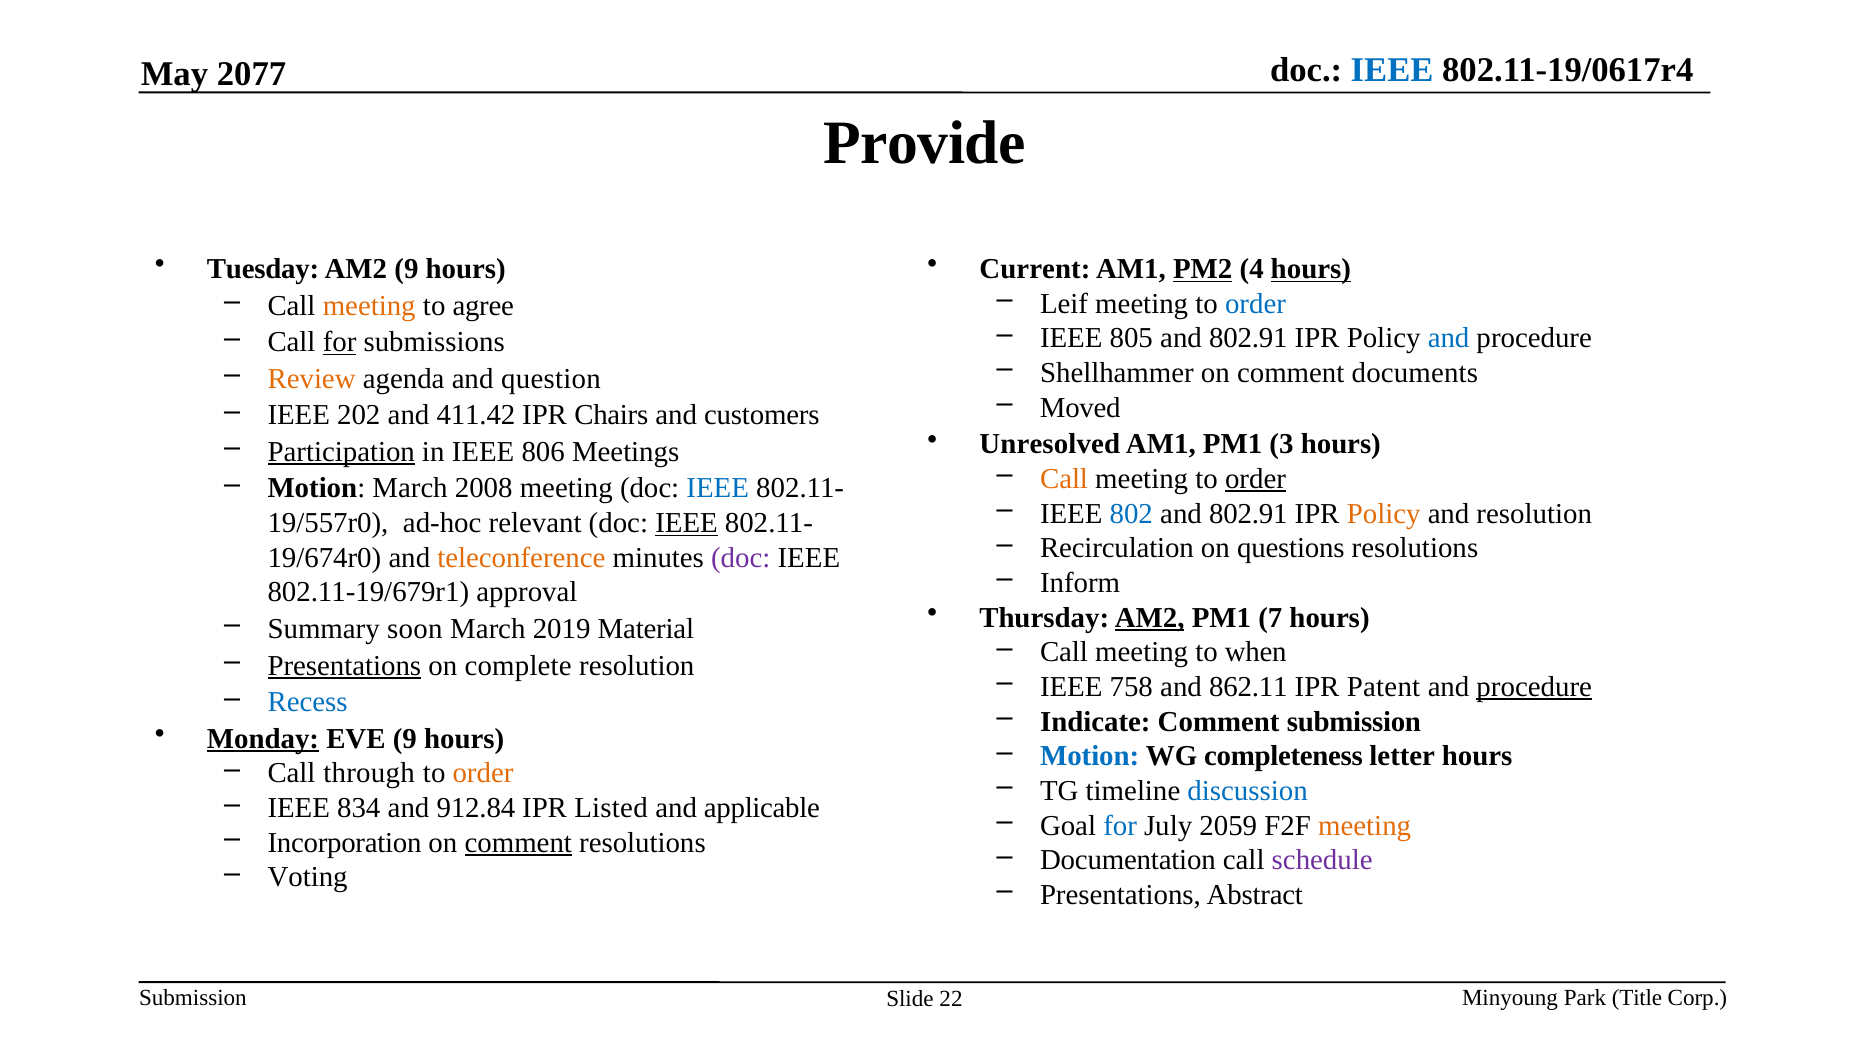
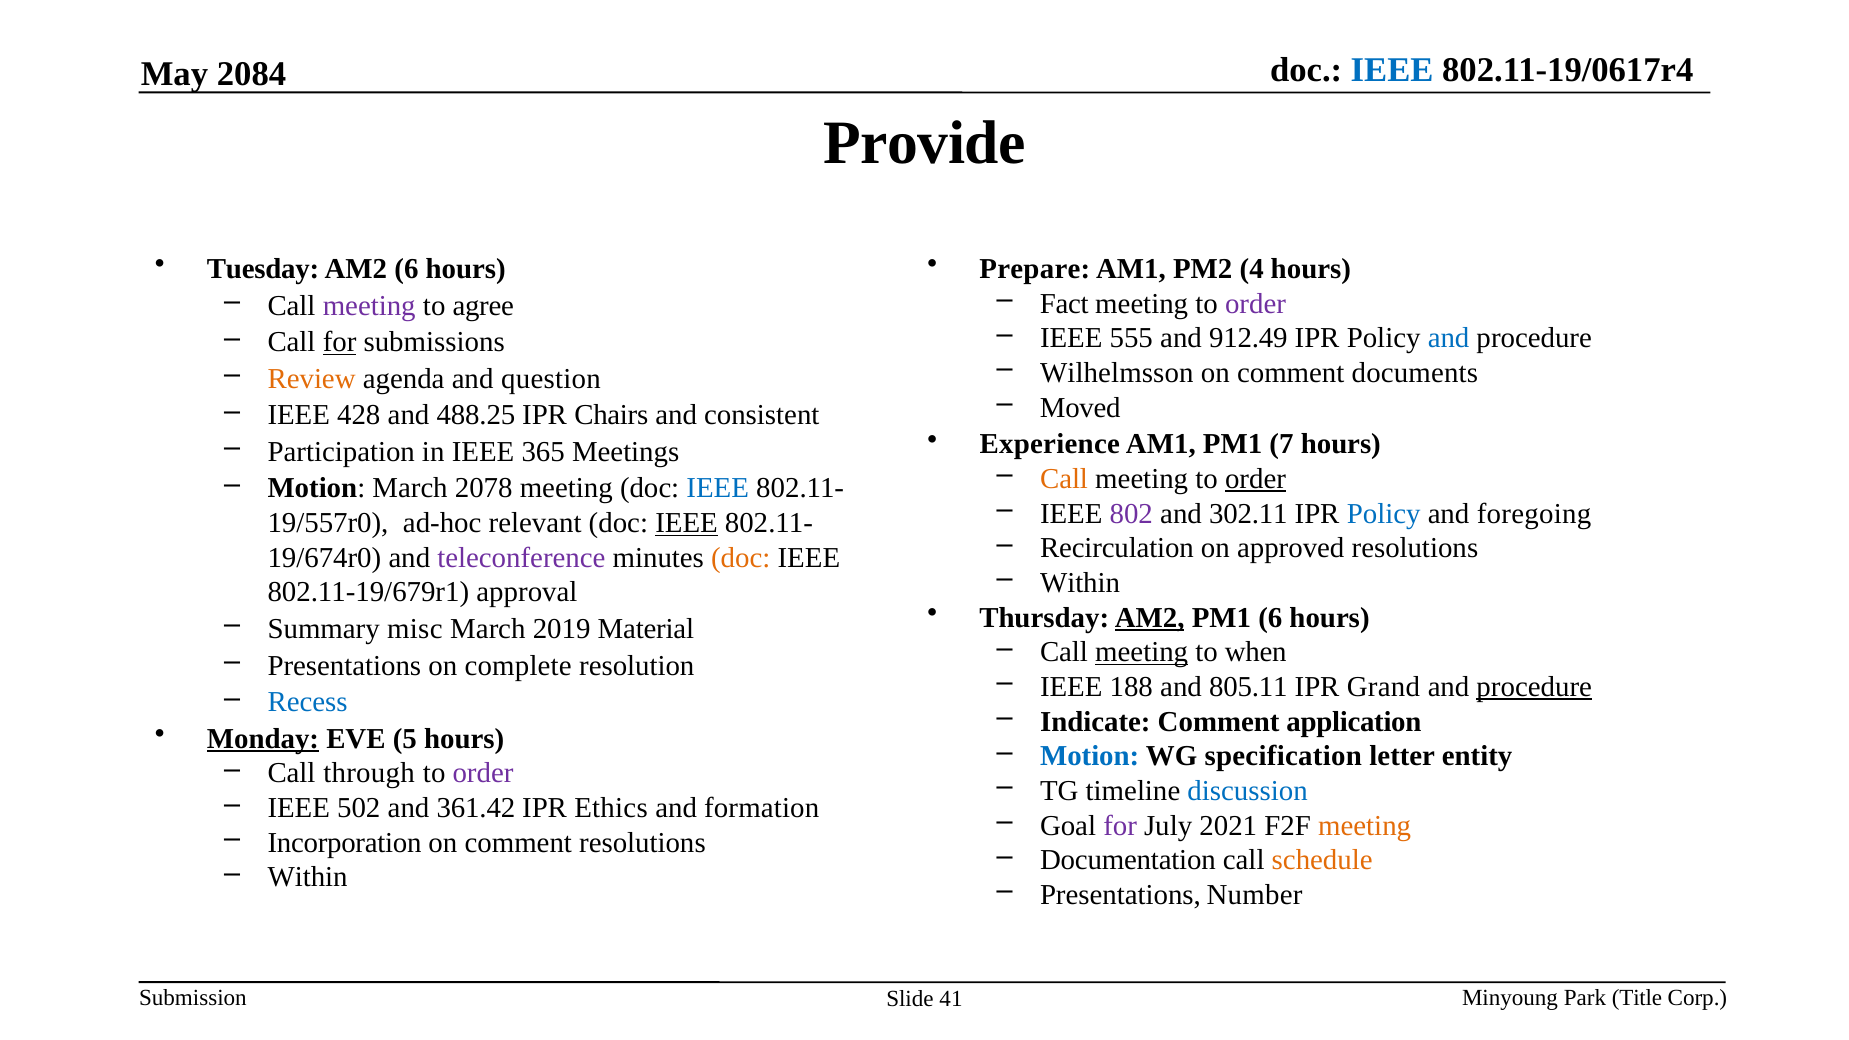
2077: 2077 -> 2084 (252, 74)
AM2 9: 9 -> 6 (406, 269)
Current: Current -> Prepare (1035, 269)
PM2 underline: present -> none (1203, 269)
hours underline: present -> none (1311, 269)
Leif: Leif -> Fact (1064, 304)
order colour: blue -> purple (1256, 304)
meeting colour: orange -> purple (369, 306)
805: 805 -> 555 (1131, 338)
802.91: 802.91 -> 912.49 (1248, 338)
Shellhammer: Shellhammer -> Wilhelmsson (1117, 373)
202: 202 -> 428 (359, 415)
411.42: 411.42 -> 488.25 (476, 415)
customers: customers -> consistent (762, 415)
Unresolved: Unresolved -> Experience (1050, 444)
3: 3 -> 7 (1281, 444)
Participation underline: present -> none (341, 452)
806: 806 -> 365 (543, 452)
2008: 2008 -> 2078 (484, 488)
802 colour: blue -> purple (1131, 514)
802.91: 802.91 -> 302.11 (1248, 514)
Policy colour: orange -> blue (1384, 514)
and resolution: resolution -> foregoing (1534, 514)
questions: questions -> approved (1291, 548)
teleconference colour: orange -> purple (521, 558)
doc colour: purple -> orange (741, 558)
Inform: Inform -> Within (1080, 583)
PM1 7: 7 -> 6 (1270, 618)
soon: soon -> misc (415, 629)
meeting underline: none -> present (1142, 652)
Presentations underline: present -> none (344, 666)
758: 758 -> 188 (1131, 687)
862.11: 862.11 -> 805.11 (1248, 687)
Patent: Patent -> Grand (1383, 687)
Comment submission: submission -> application (1354, 722)
EVE 9: 9 -> 5 (405, 739)
completeness: completeness -> specification (1283, 756)
letter hours: hours -> entity (1477, 756)
order colour: orange -> purple (483, 773)
834: 834 -> 502 (359, 808)
912.84: 912.84 -> 361.42 (476, 808)
Listed: Listed -> Ethics (611, 808)
applicable: applicable -> formation (762, 808)
for colour: blue -> purple (1120, 826)
2059: 2059 -> 2021 (1228, 826)
comment underline: present -> none (518, 843)
schedule colour: purple -> orange (1322, 860)
Voting: Voting -> Within (308, 877)
Abstract: Abstract -> Number (1255, 895)
22: 22 -> 41 (951, 999)
